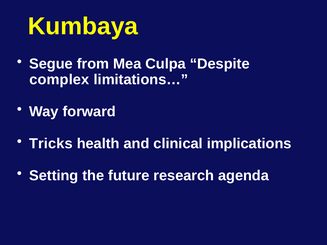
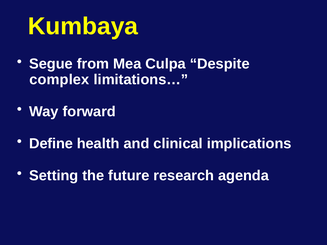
Tricks: Tricks -> Define (51, 144)
